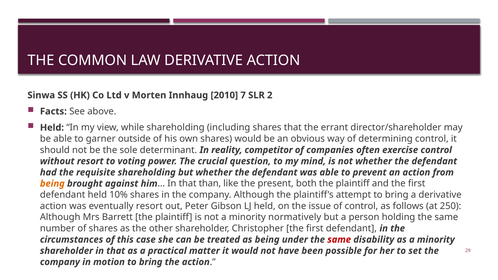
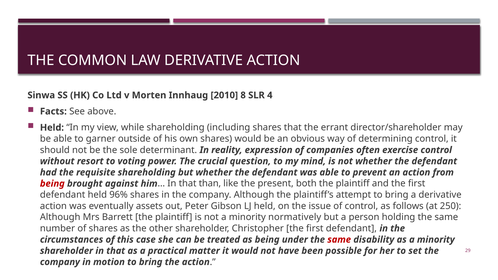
7: 7 -> 8 (243, 95)
2: 2 -> 4 (270, 95)
competitor: competitor -> expression (269, 150)
being colour: orange -> red (52, 184)
10%: 10% -> 96% (119, 195)
eventually resort: resort -> assets (149, 206)
